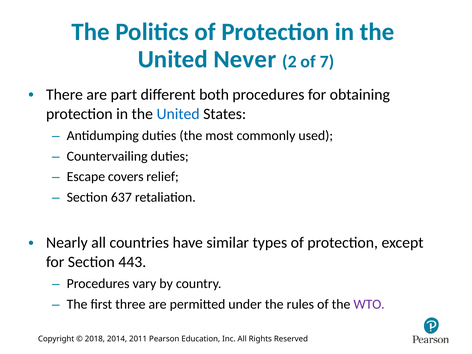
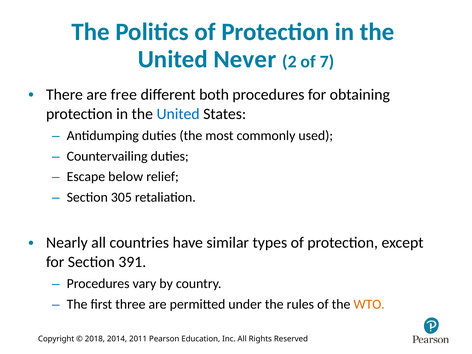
part: part -> free (124, 95)
covers: covers -> below (126, 177)
637: 637 -> 305 (121, 197)
443: 443 -> 391 (132, 262)
WTO colour: purple -> orange (369, 304)
